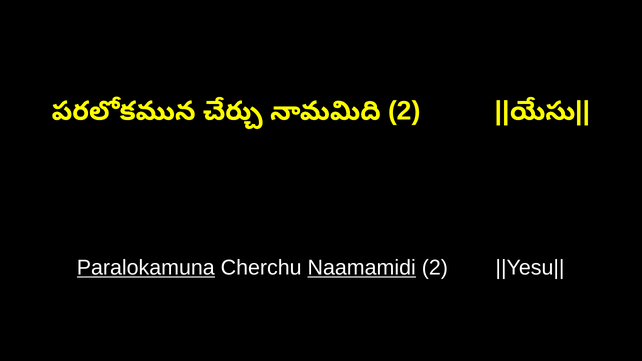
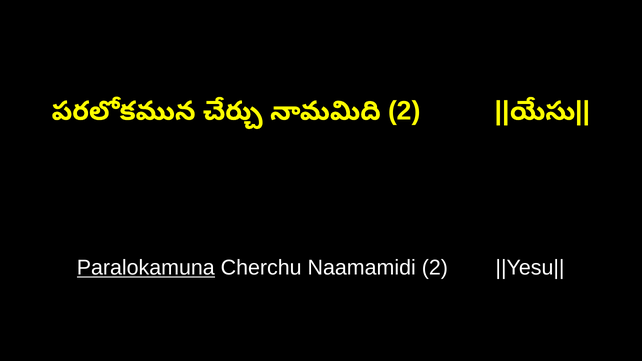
Naamamidi underline: present -> none (362, 268)
